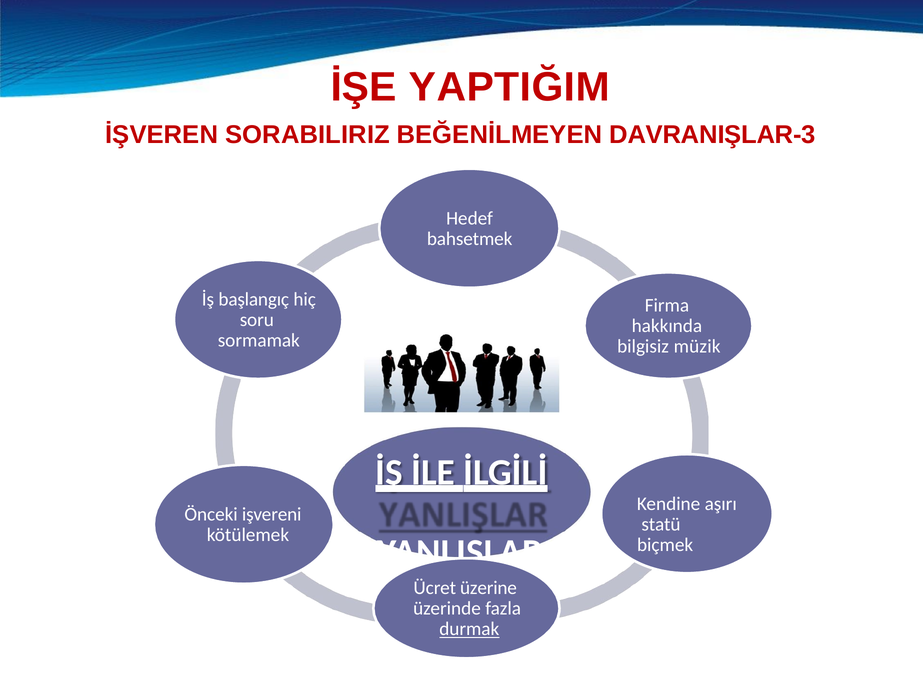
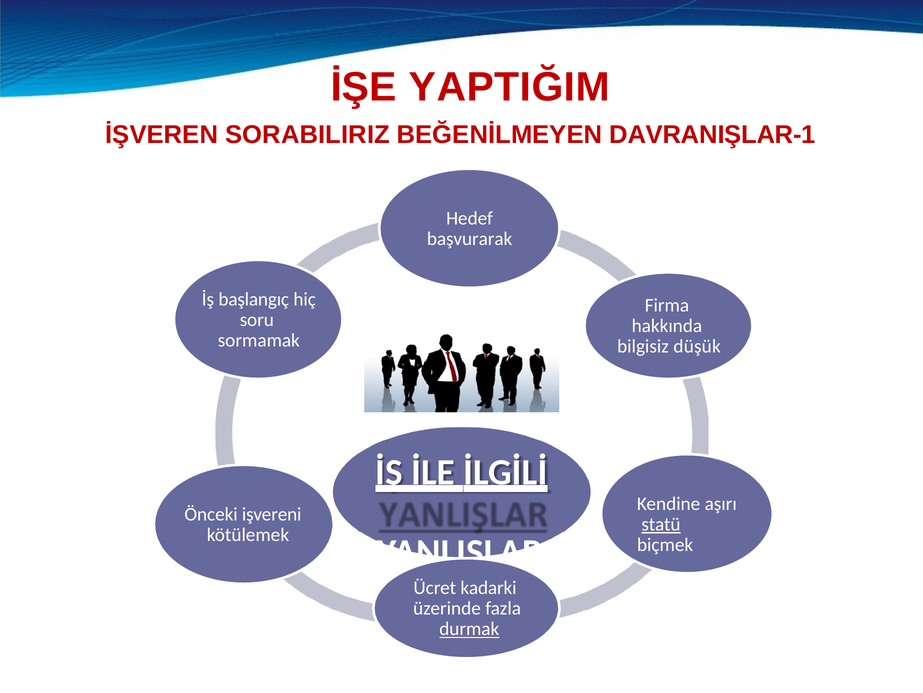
DAVRANIŞLAR-3: DAVRANIŞLAR-3 -> DAVRANIŞLAR-1 (713, 135)
bahsetmek: bahsetmek -> başvurarak (470, 239)
müzik: müzik -> düşük (697, 346)
statü underline: none -> present (661, 524)
üzerine: üzerine -> kadarki (488, 587)
